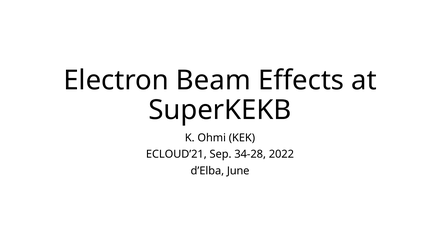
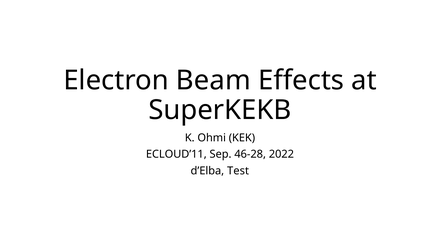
ECLOUD’21: ECLOUD’21 -> ECLOUD’11 (176, 154)
34-28: 34-28 -> 46-28 (250, 154)
June: June -> Test (238, 170)
